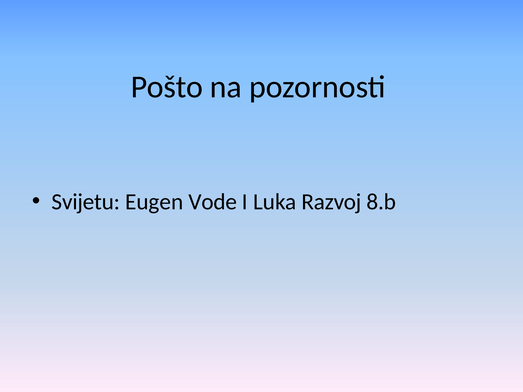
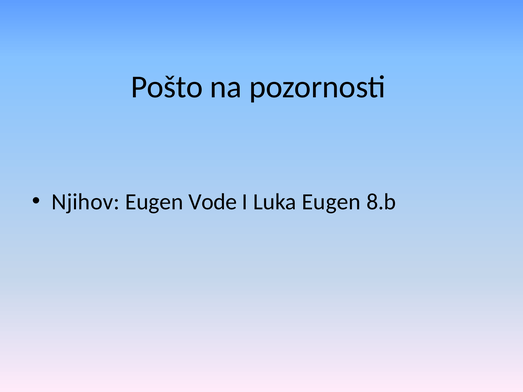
Svijetu: Svijetu -> Njihov (86, 202)
Luka Razvoj: Razvoj -> Eugen (331, 202)
